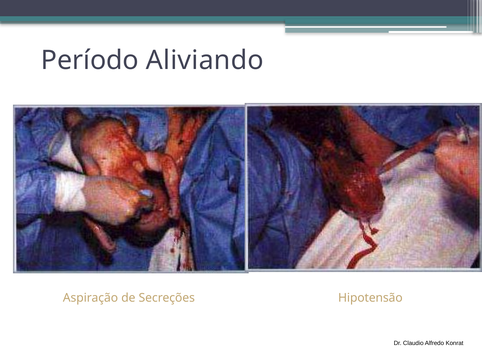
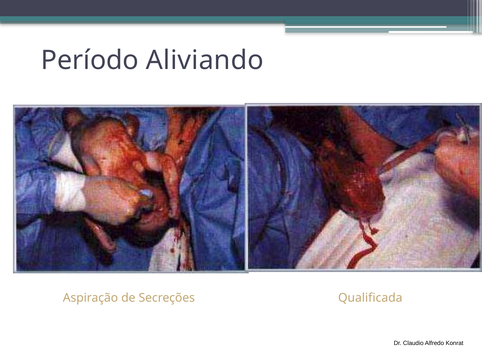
Hipotensão: Hipotensão -> Qualificada (370, 297)
